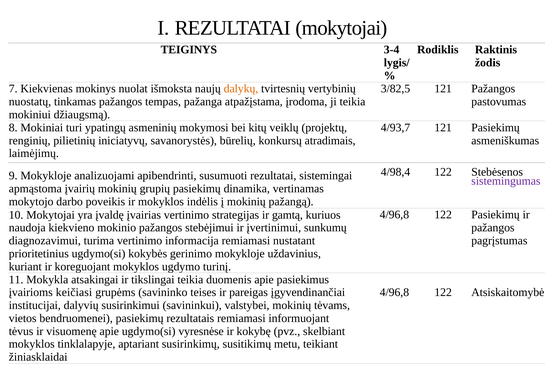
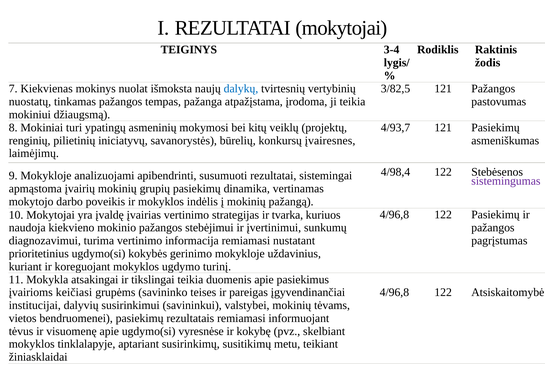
dalykų colour: orange -> blue (241, 89)
atradimais: atradimais -> įvairesnes (330, 140)
gamtą: gamtą -> tvarka (287, 215)
